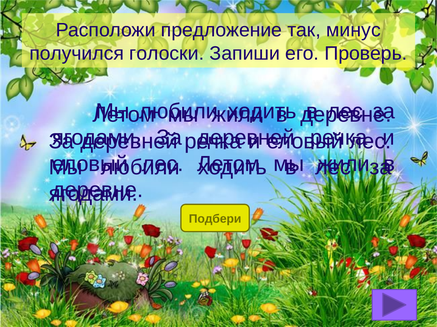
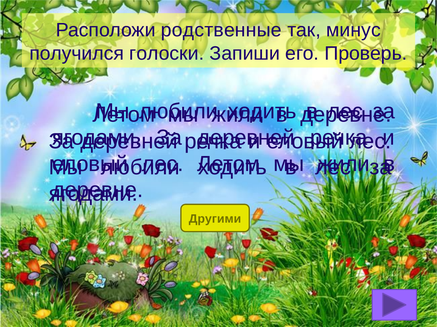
предложение: предложение -> родственные (221, 30)
Подбери: Подбери -> Другими (215, 219)
